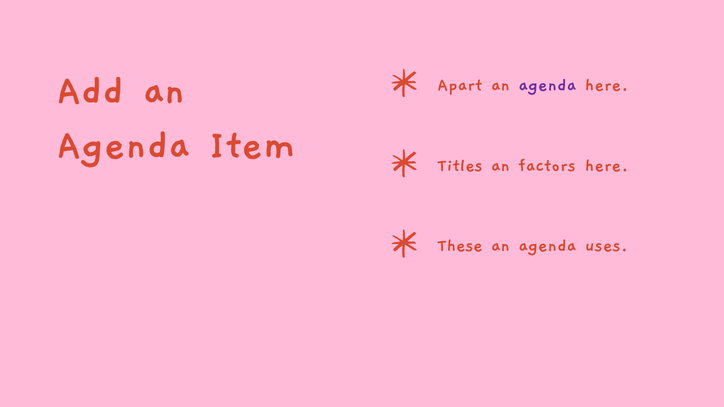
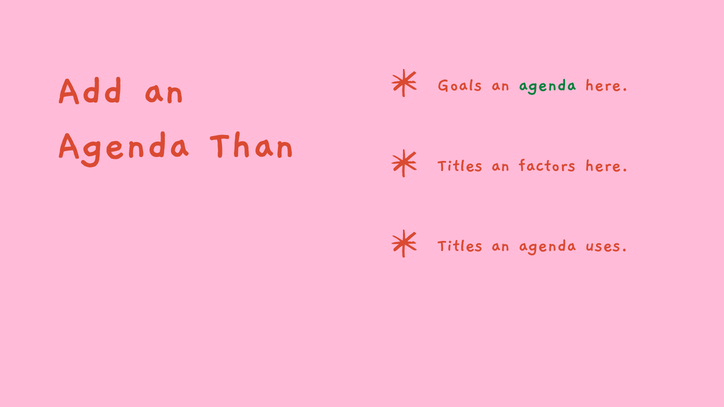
Apart: Apart -> Goals (460, 84)
agenda colour: purple -> green (547, 84)
Item: Item -> Than (252, 143)
These: These -> Titles (460, 245)
